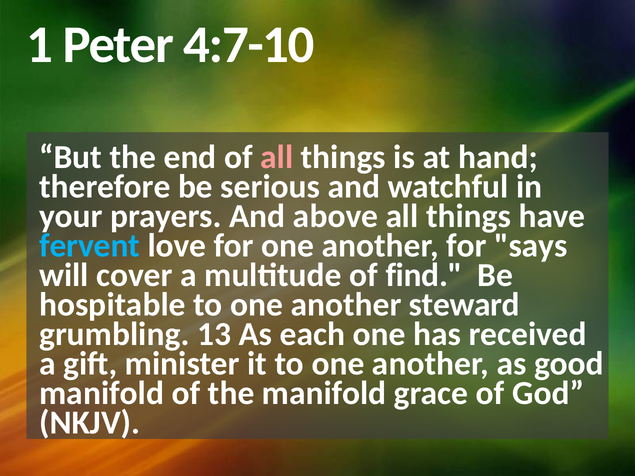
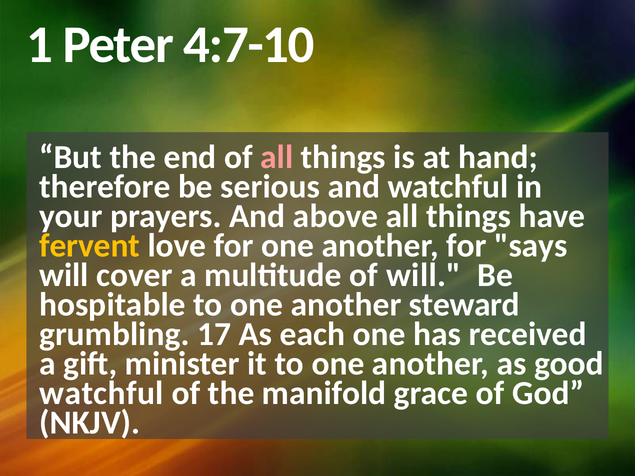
fervent colour: light blue -> yellow (90, 246)
of find: find -> will (424, 275)
13: 13 -> 17 (214, 334)
manifold: manifold -> watchful (101, 393)
